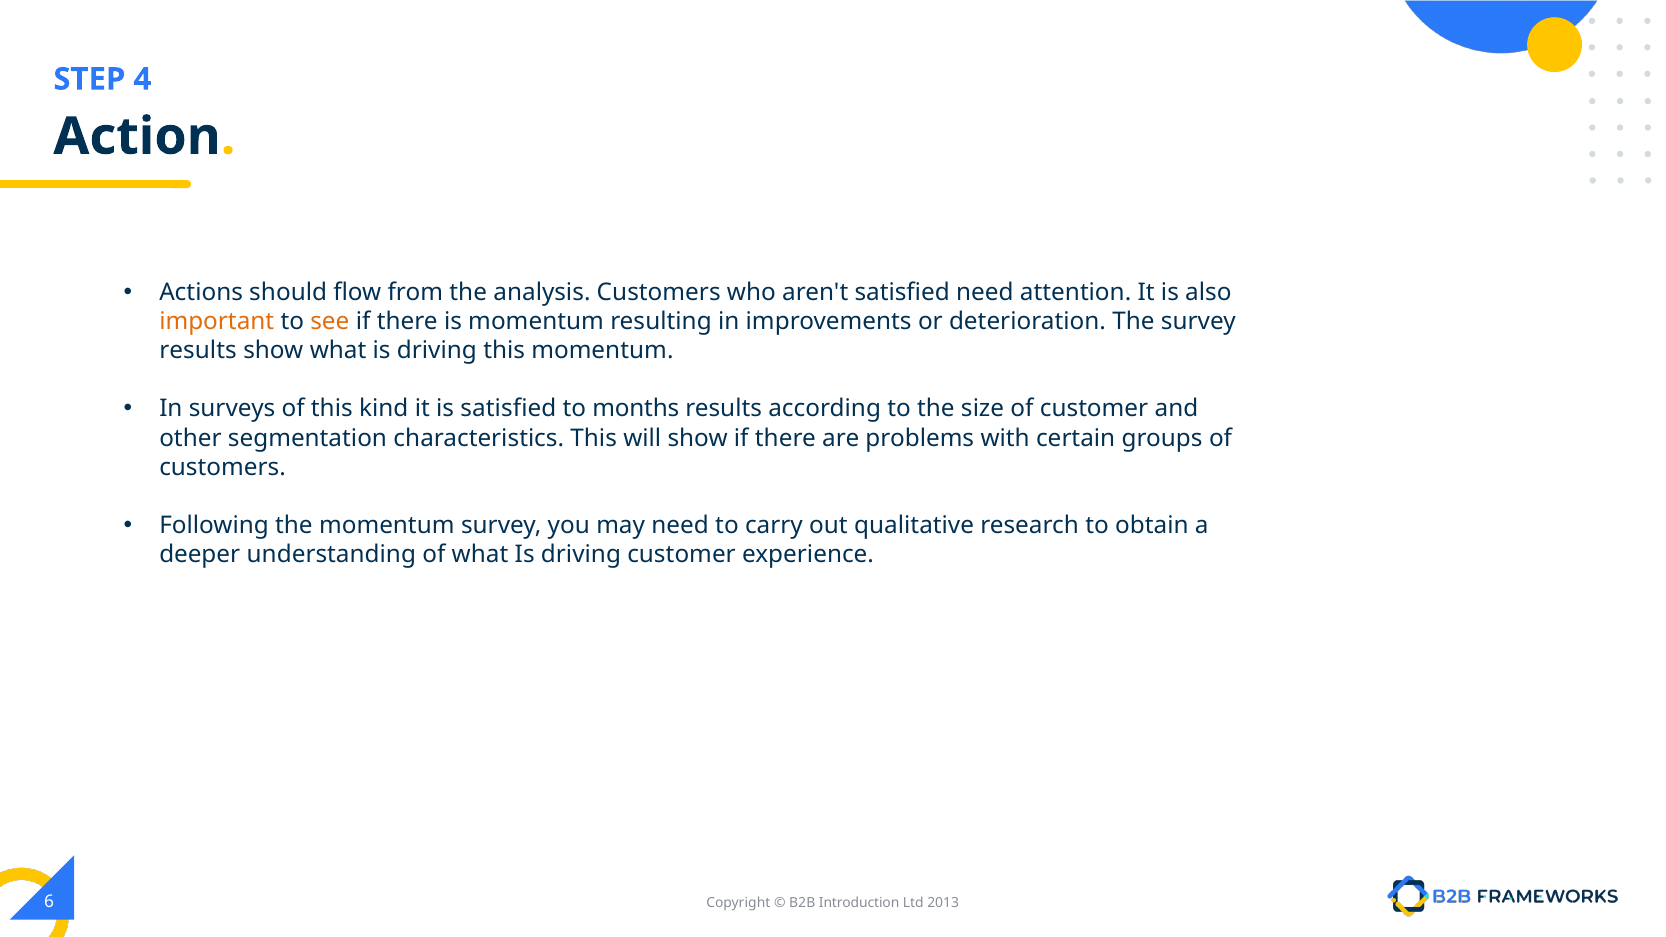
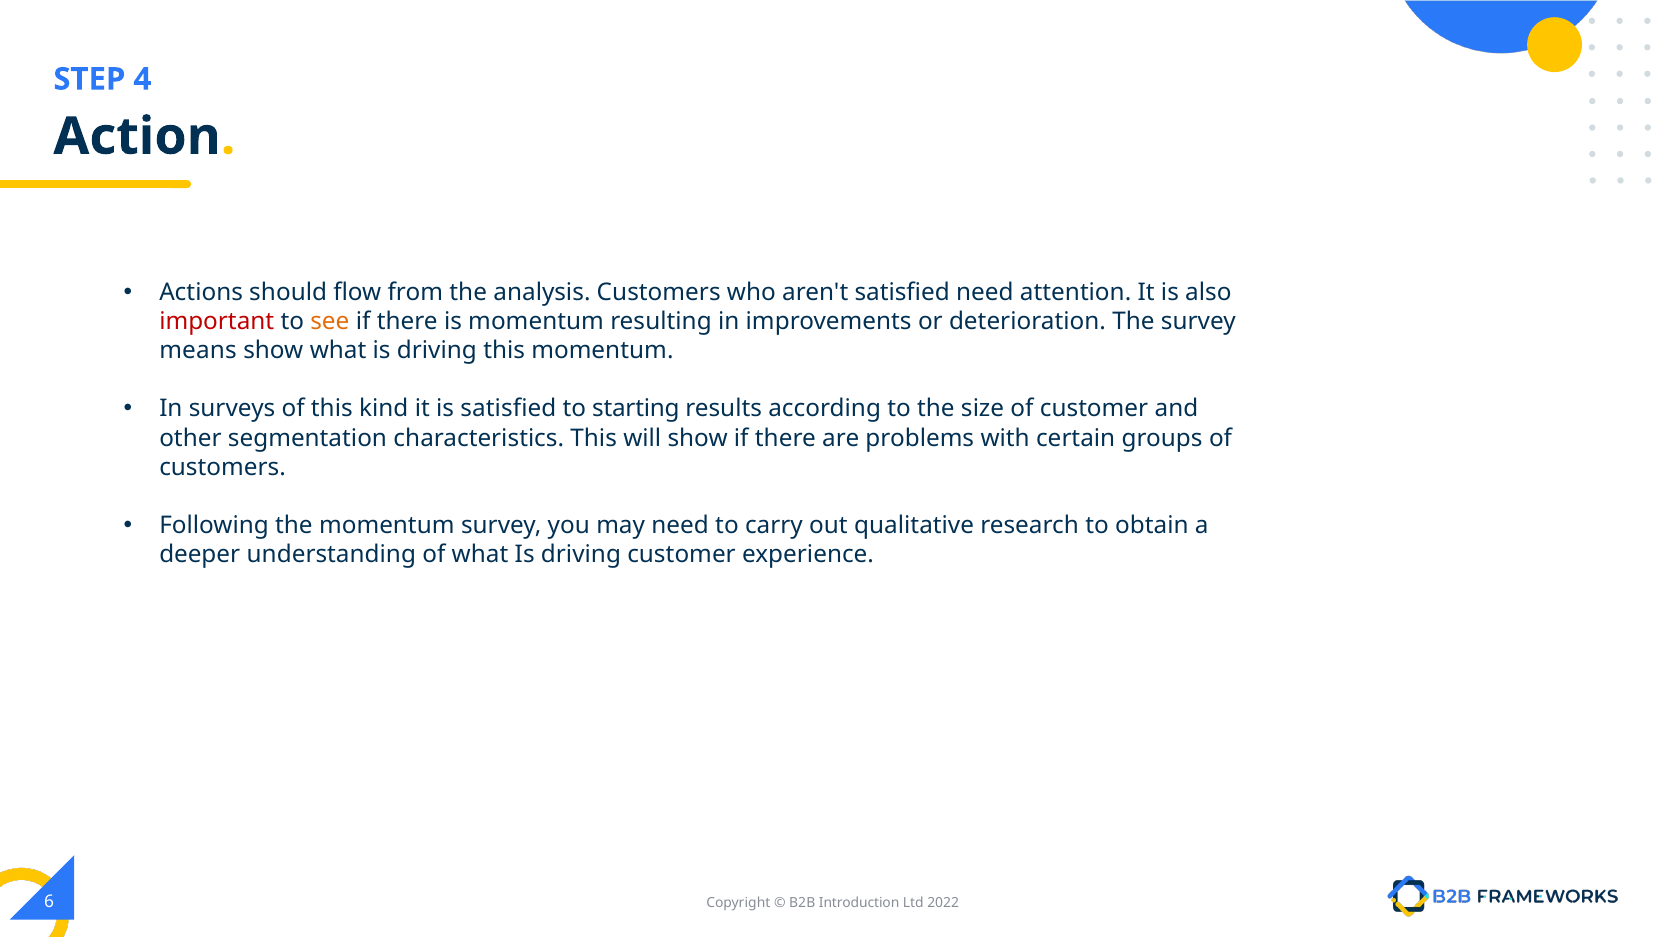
important colour: orange -> red (217, 321)
results: results -> means (198, 351)
months: months -> starting (636, 409)
2013: 2013 -> 2022 (943, 903)
